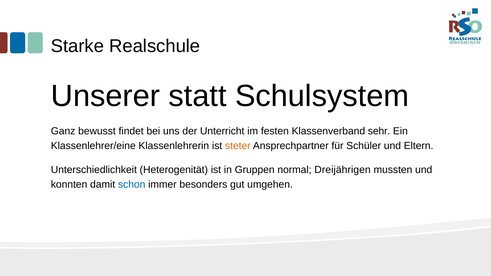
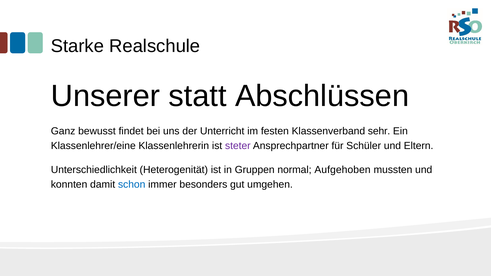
Schulsystem: Schulsystem -> Abschlüssen (322, 96)
steter colour: orange -> purple (238, 146)
Dreijährigen: Dreijährigen -> Aufgehoben (343, 170)
